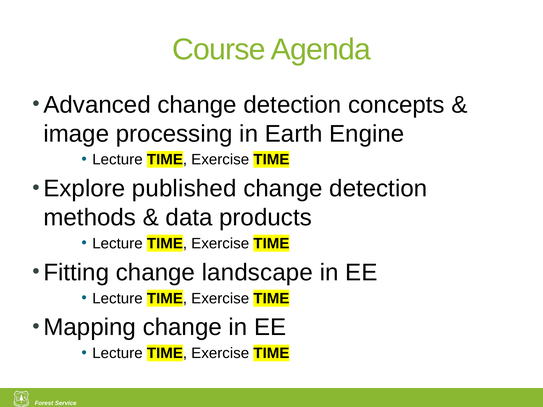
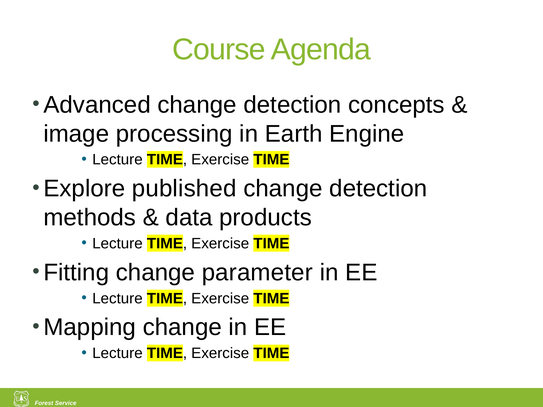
landscape: landscape -> parameter (257, 273)
